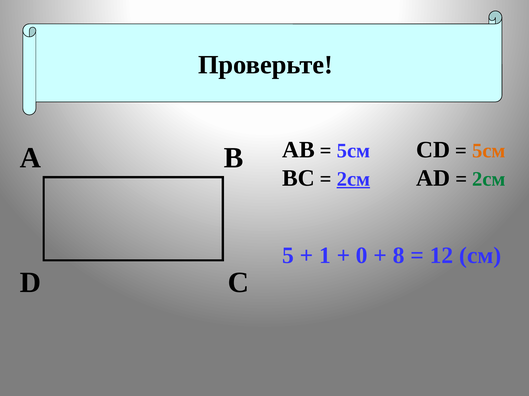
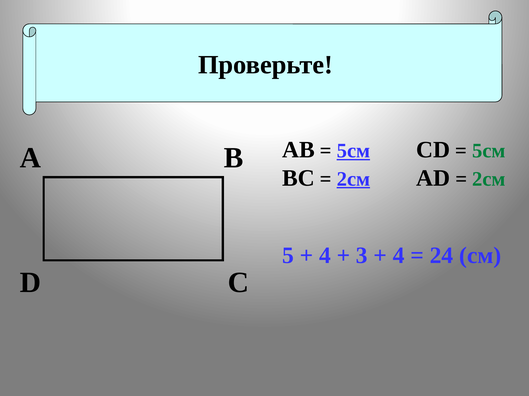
5см underline: none -> present (353, 151)
5см colour: orange -> green (489, 151)
1: 1 -> 4 (325, 256)
0: 0 -> 3 (362, 256)
8: 8 -> 4 (399, 256)
12: 12 -> 24 (442, 256)
